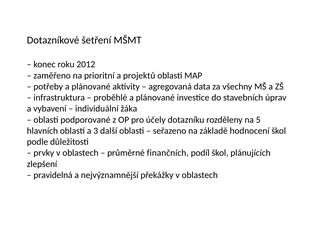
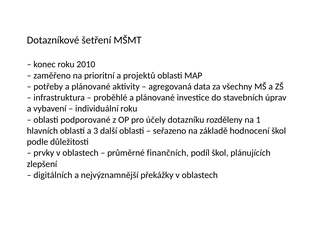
2012: 2012 -> 2010 (86, 64)
individuální žáka: žáka -> roku (129, 109)
5: 5 -> 1 (258, 120)
pravidelná: pravidelná -> digitálních (53, 175)
